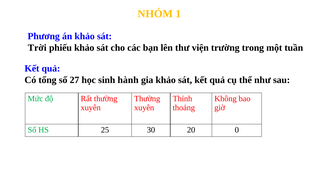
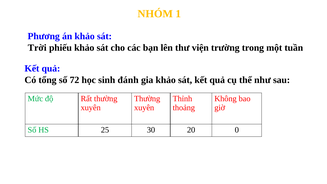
27: 27 -> 72 (74, 80)
hành: hành -> đánh (128, 80)
